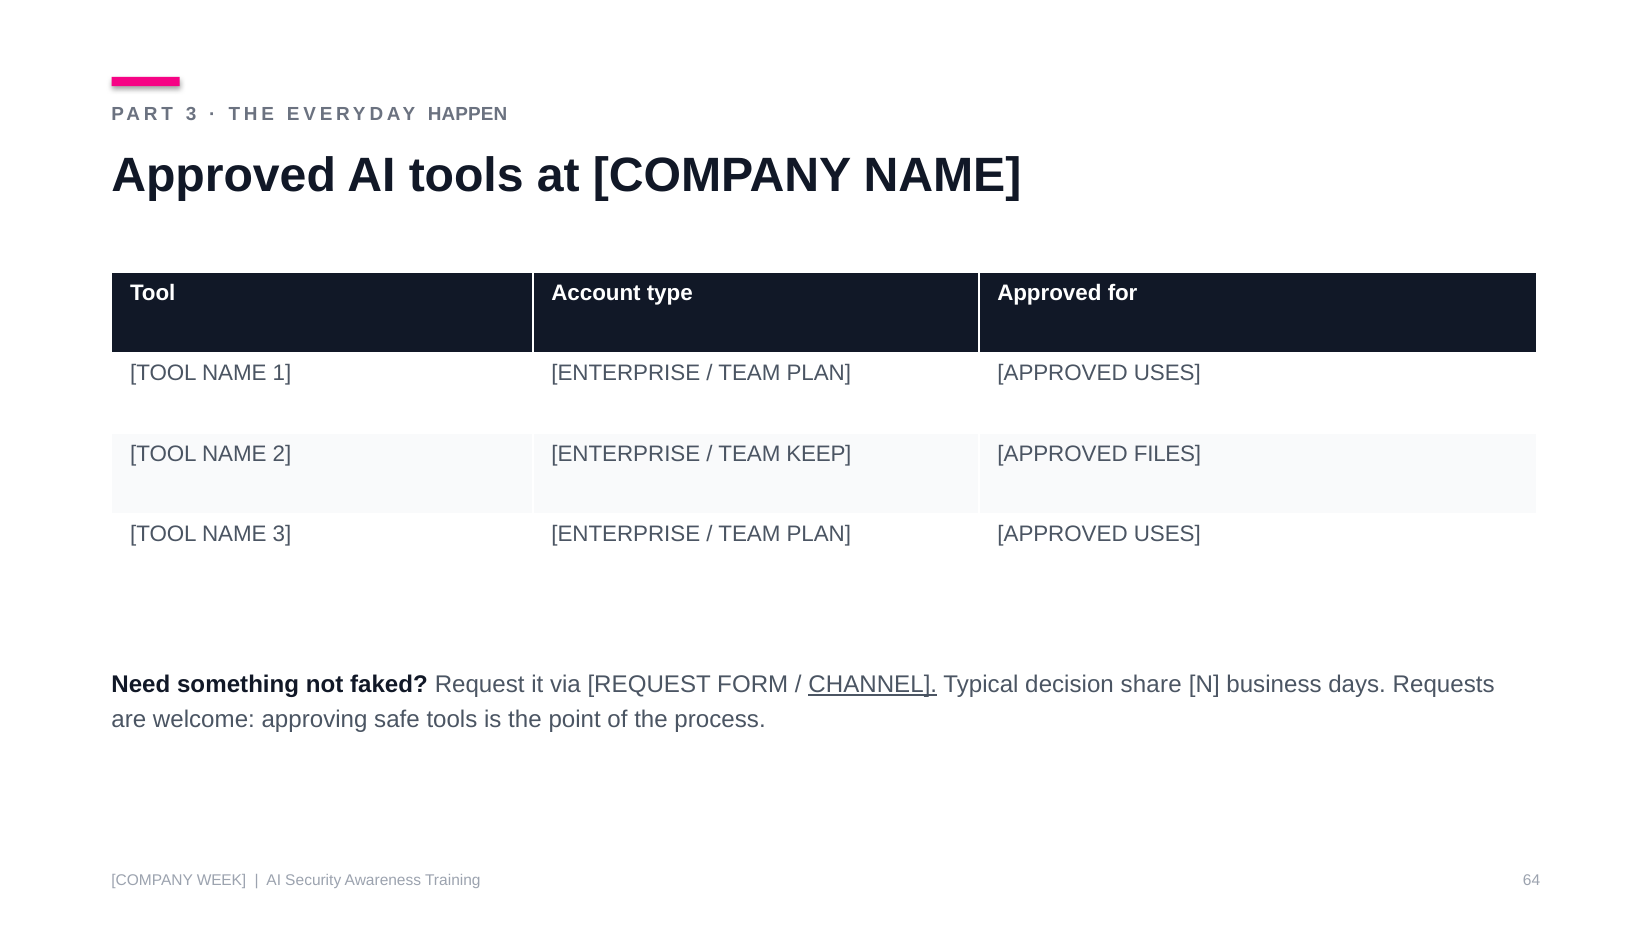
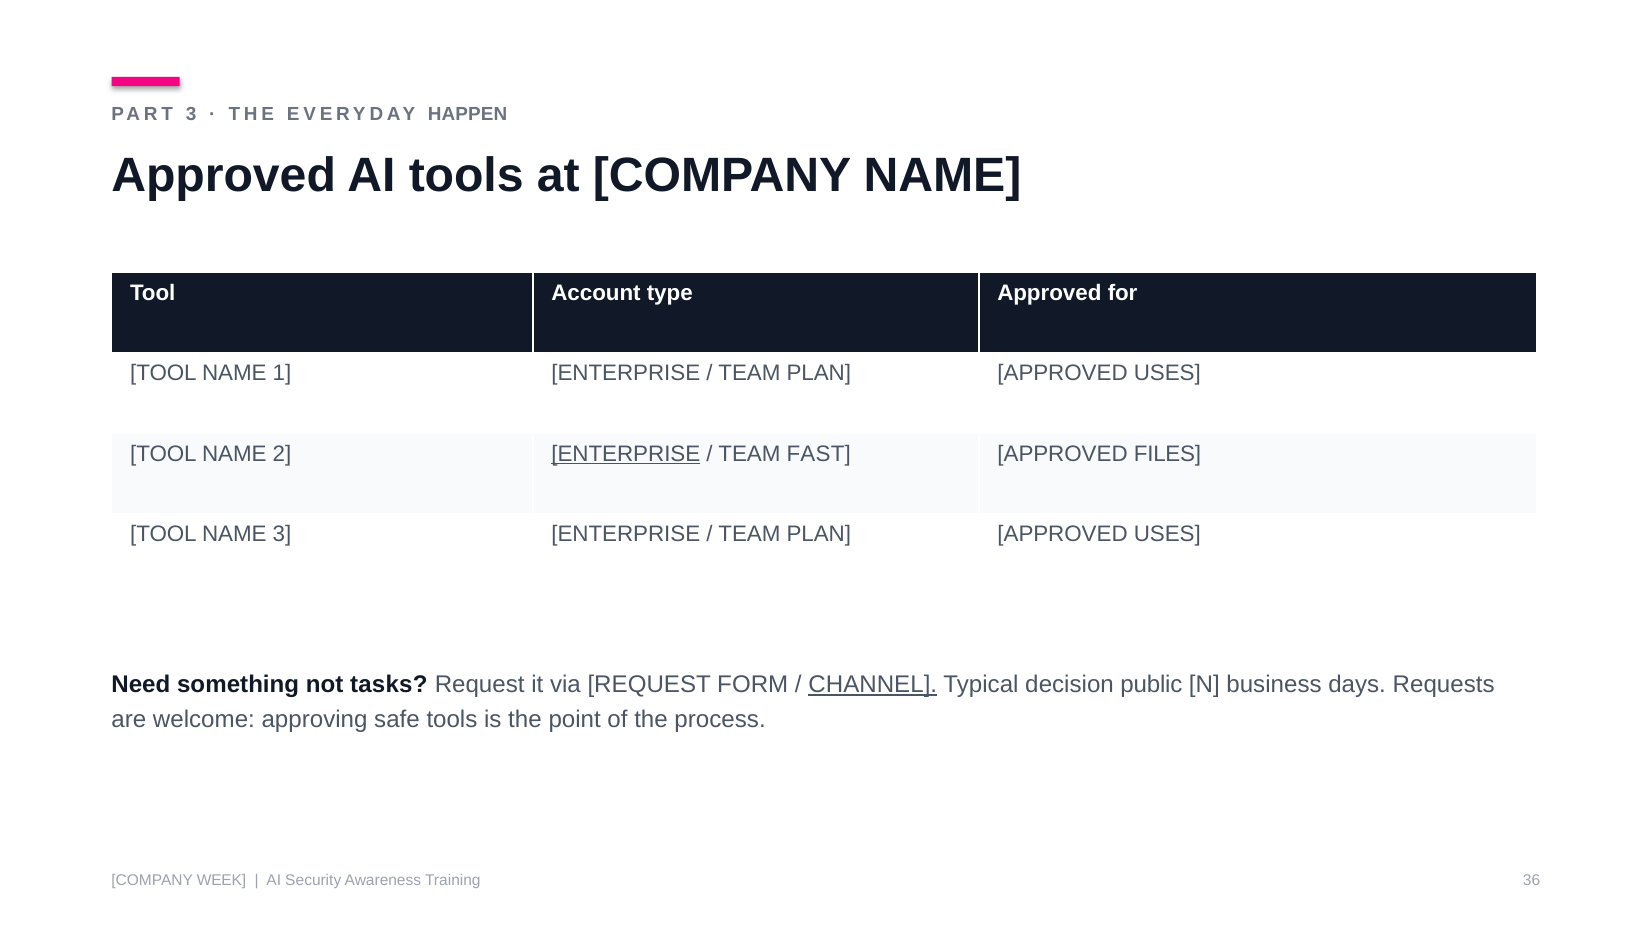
ENTERPRISE underline: none -> present (626, 454)
KEEP: KEEP -> FAST (819, 454)
faked: faked -> tasks (389, 685)
share: share -> public (1151, 685)
64: 64 -> 36 (1532, 880)
